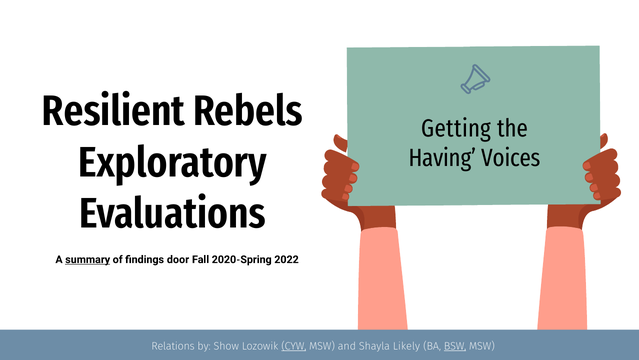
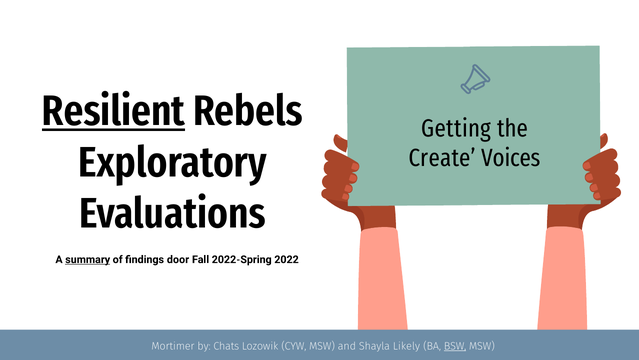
Resilient underline: none -> present (114, 111)
Having: Having -> Create (442, 158)
2020-Spring: 2020-Spring -> 2022-Spring (242, 259)
Relations: Relations -> Mortimer (173, 346)
Show: Show -> Chats (226, 346)
CYW underline: present -> none (294, 346)
